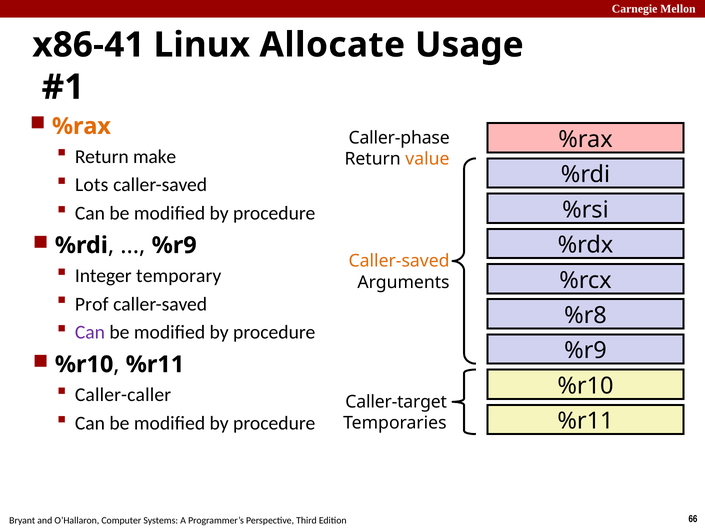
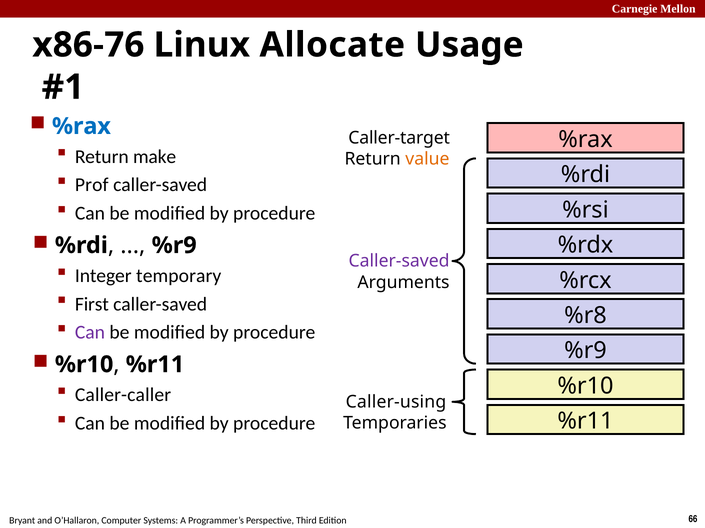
x86-41: x86-41 -> x86-76 (88, 45)
%rax colour: orange -> blue (81, 126)
Caller-phase: Caller-phase -> Caller-target (399, 138)
Lots: Lots -> Prof (92, 185)
Caller-saved colour: orange -> purple (399, 261)
Prof: Prof -> First (92, 305)
Caller-target: Caller-target -> Caller-using (396, 402)
